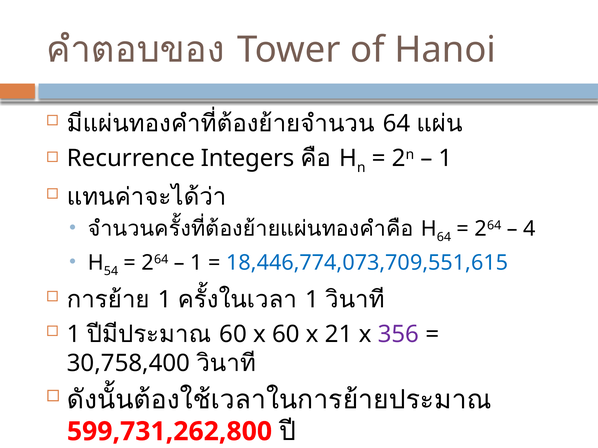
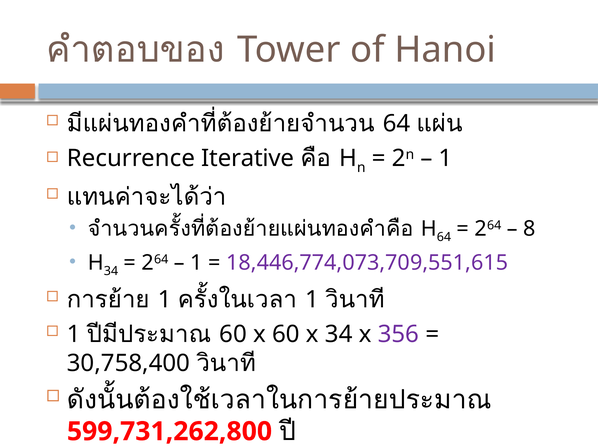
Integers: Integers -> Iterative (248, 159)
4: 4 -> 8 (529, 229)
54: 54 -> 34 (111, 271)
18,446,774,073,709,551,615 colour: blue -> purple (367, 263)
x 21: 21 -> 34 (339, 335)
